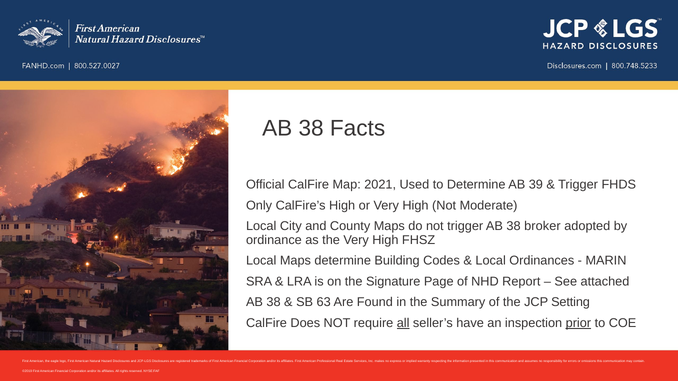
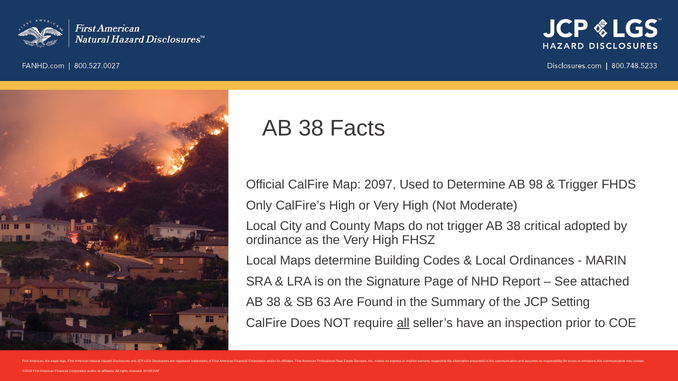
2021: 2021 -> 2097 (380, 185)
39: 39 -> 98 (536, 185)
broker: broker -> critical (542, 226)
prior underline: present -> none (578, 323)
